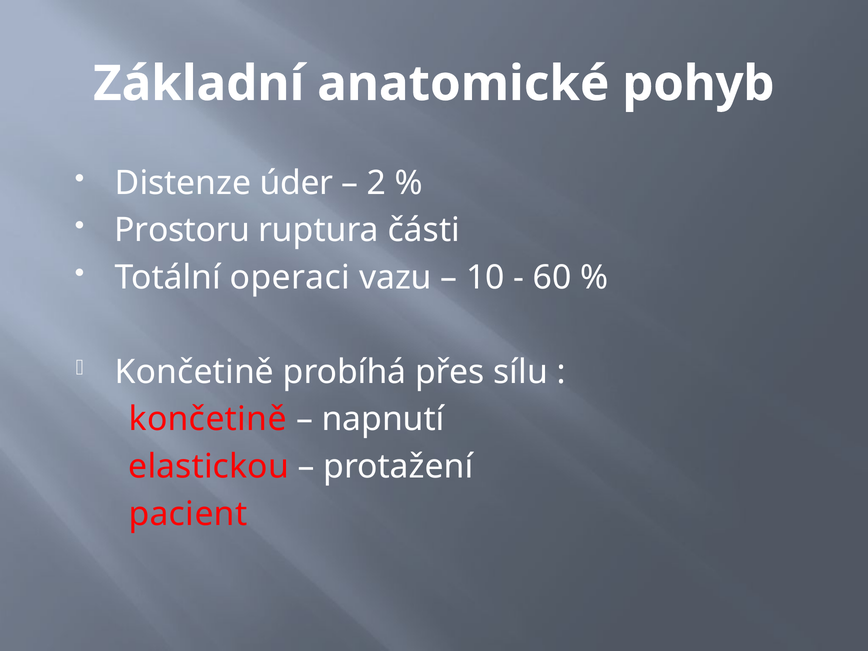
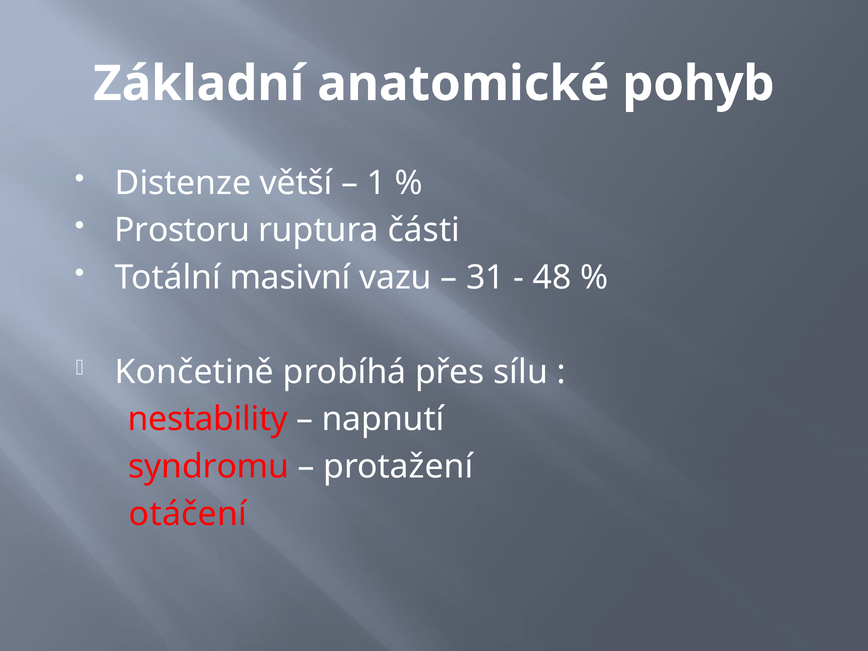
úder: úder -> větší (296, 183)
2: 2 -> 1 (377, 183)
operaci: operaci -> masivní (290, 277)
10: 10 -> 31 (485, 277)
60: 60 -> 48 (552, 277)
končetině: končetině -> nestability (208, 419)
elastickou: elastickou -> syndromu (209, 467)
pacient: pacient -> otáčení (188, 514)
